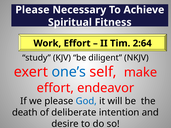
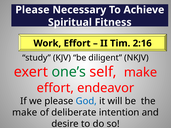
2:64: 2:64 -> 2:16 (142, 43)
one’s colour: blue -> green (69, 72)
death: death -> make (25, 113)
